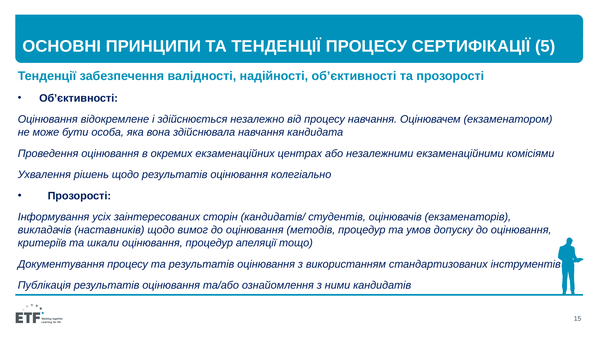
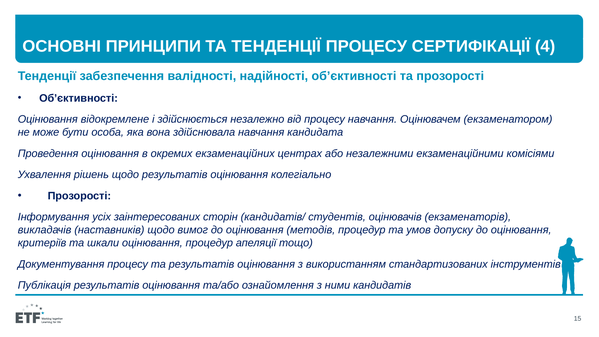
5: 5 -> 4 (545, 46)
